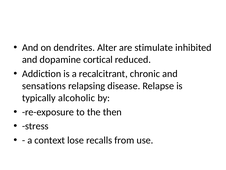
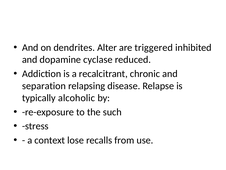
stimulate: stimulate -> triggered (154, 47)
cortical: cortical -> cyclase (98, 59)
sensations: sensations -> separation (44, 86)
then: then -> such (112, 112)
